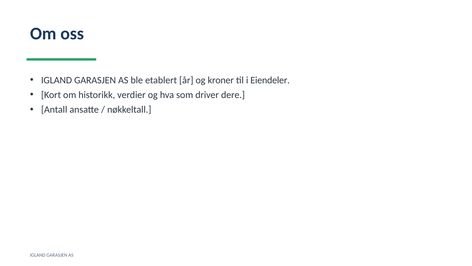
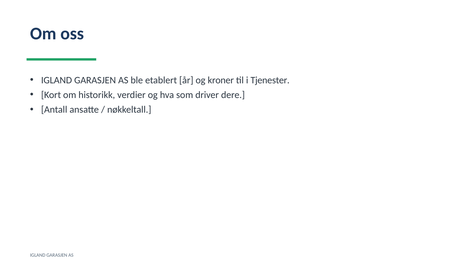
Eiendeler: Eiendeler -> Tjenester (270, 80)
